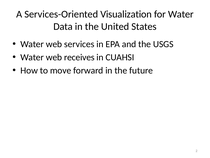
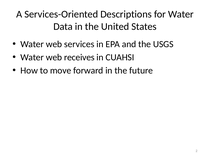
Visualization: Visualization -> Descriptions (126, 14)
